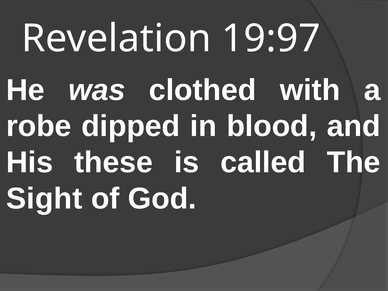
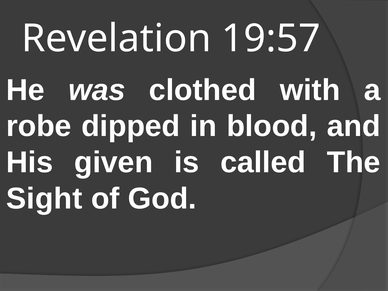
19:97: 19:97 -> 19:57 (271, 39)
these: these -> given (114, 163)
